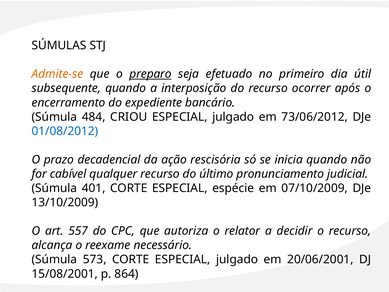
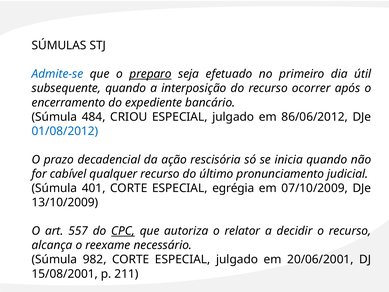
Admite-se colour: orange -> blue (57, 74)
73/06/2012: 73/06/2012 -> 86/06/2012 (315, 117)
espécie: espécie -> egrégia (233, 188)
CPC underline: none -> present (123, 231)
573: 573 -> 982 (95, 259)
864: 864 -> 211 (126, 274)
